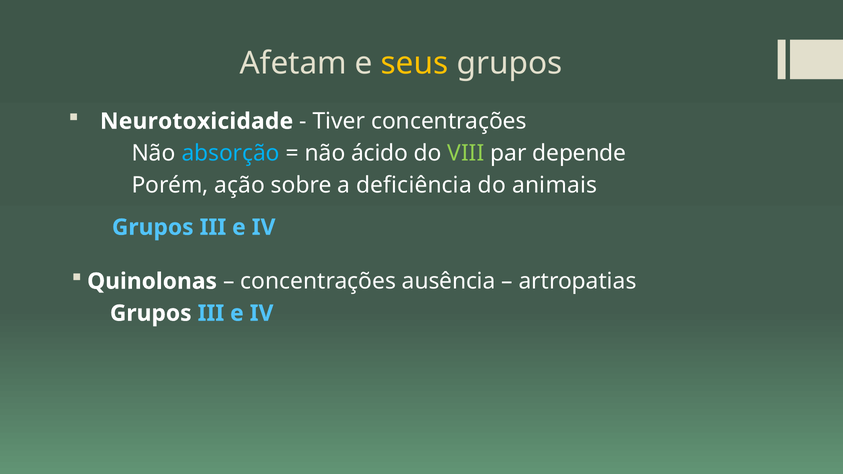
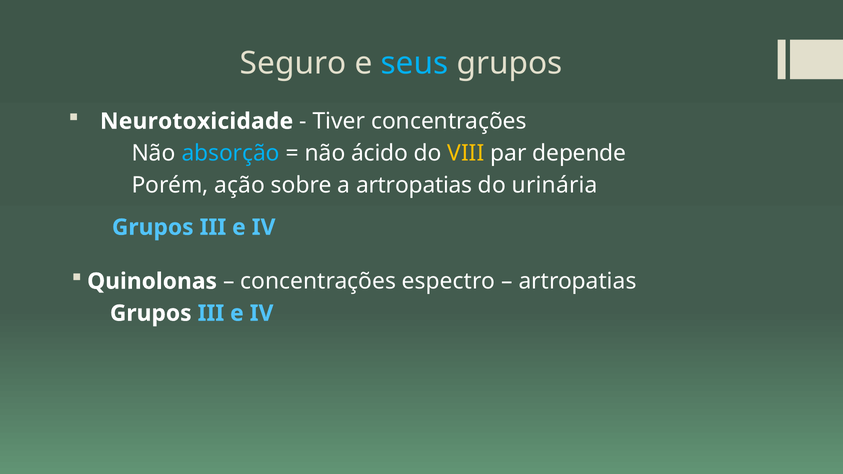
Afetam: Afetam -> Seguro (293, 63)
seus colour: yellow -> light blue (415, 63)
VIII colour: light green -> yellow (466, 153)
a deficiência: deficiência -> artropatias (414, 185)
animais: animais -> urinária (555, 185)
ausência: ausência -> espectro (449, 281)
